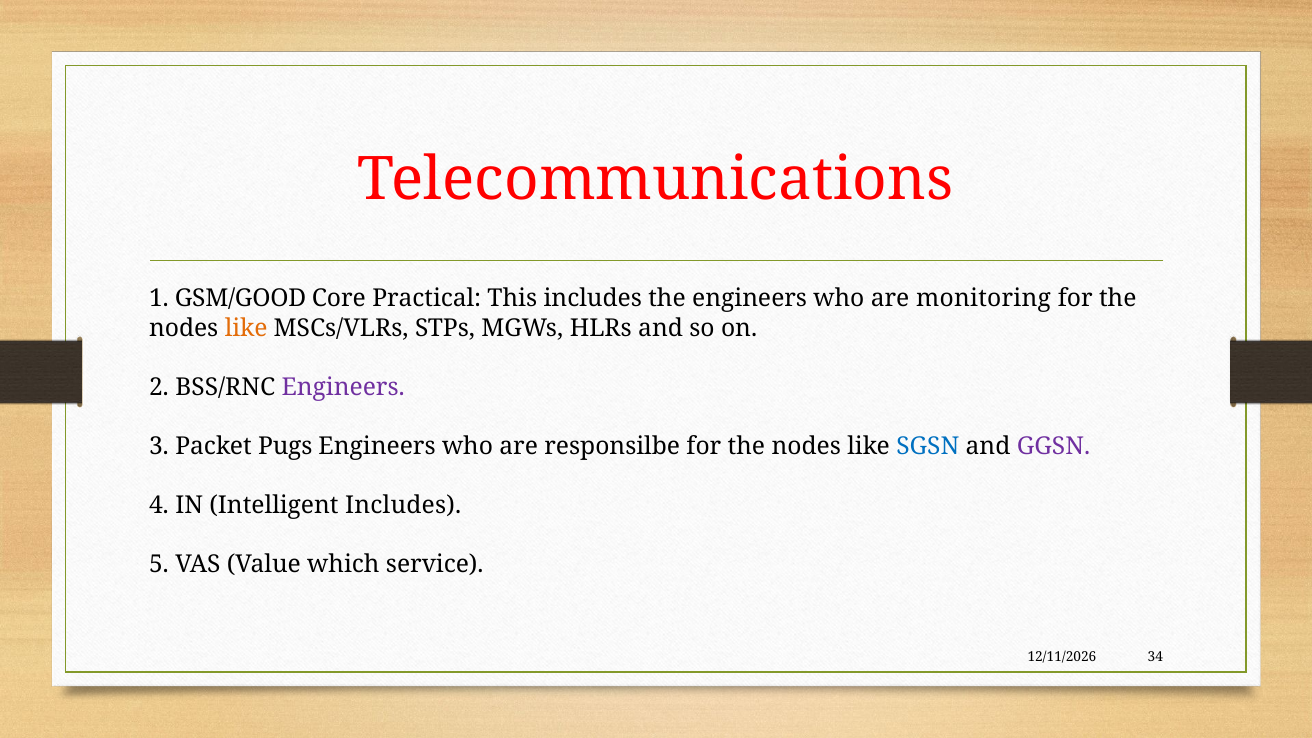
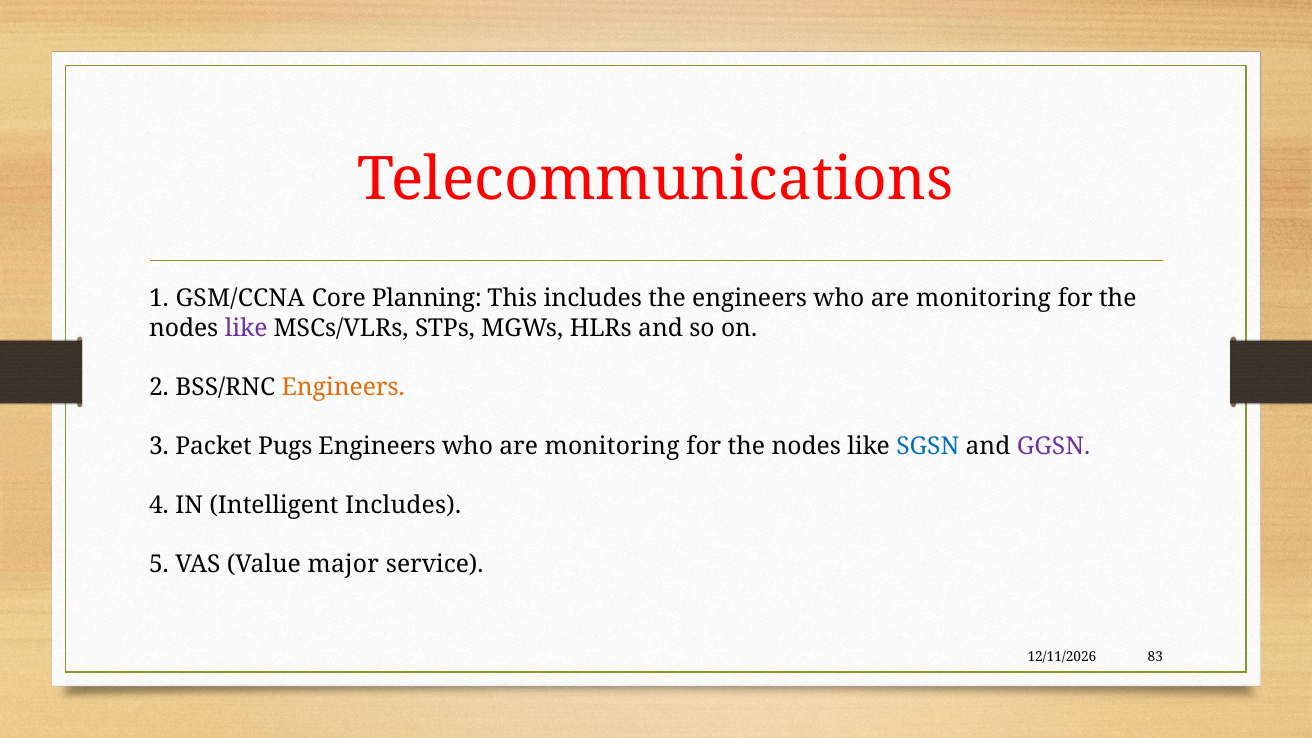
GSM/GOOD: GSM/GOOD -> GSM/CCNA (240, 299)
Practical: Practical -> Planning (427, 299)
like colour: orange -> purple (246, 328)
Engineers colour: purple -> orange (343, 387)
responsilbe: responsilbe -> monitoring (612, 446)
which: which -> major (343, 564)
34: 34 -> 83 (1155, 657)
